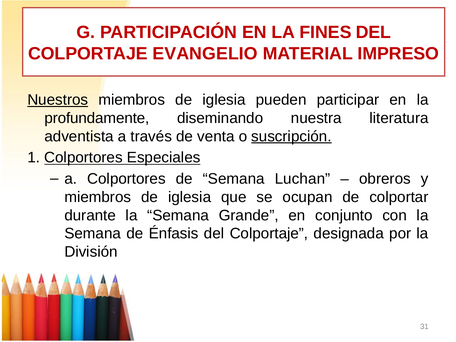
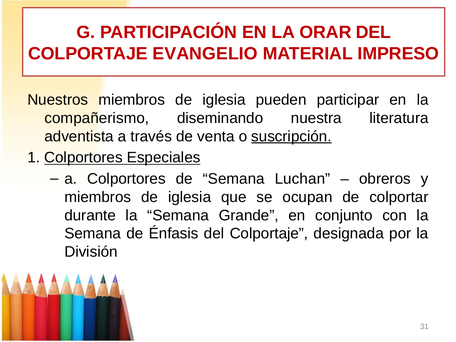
FINES: FINES -> ORAR (325, 32)
Nuestros underline: present -> none (58, 100)
profundamente: profundamente -> compañerismo (97, 118)
